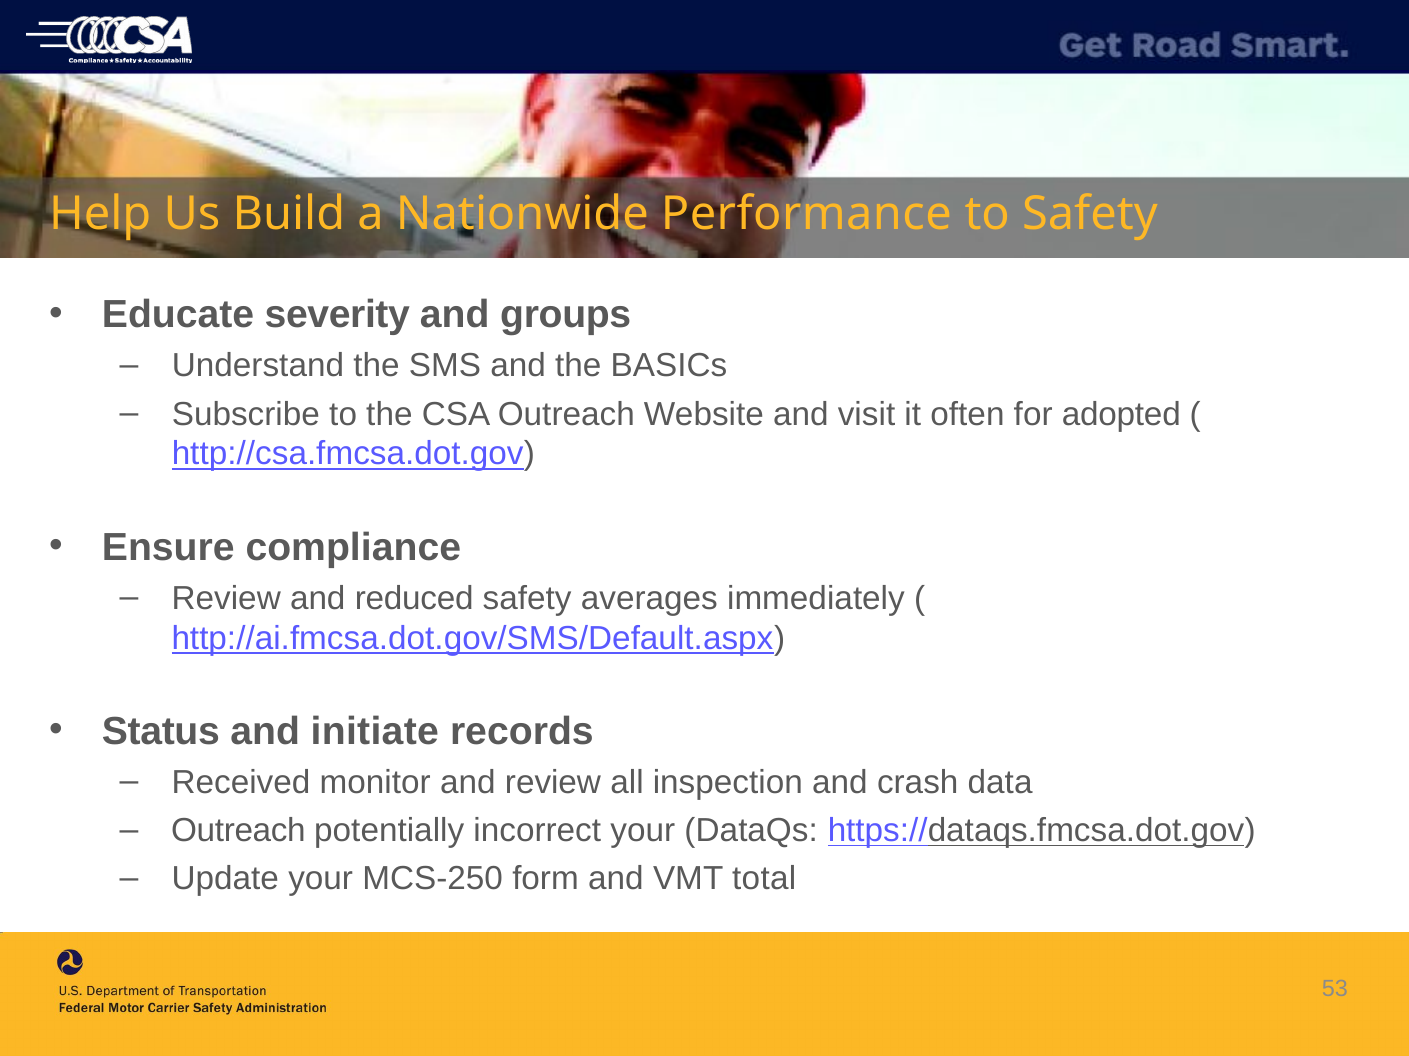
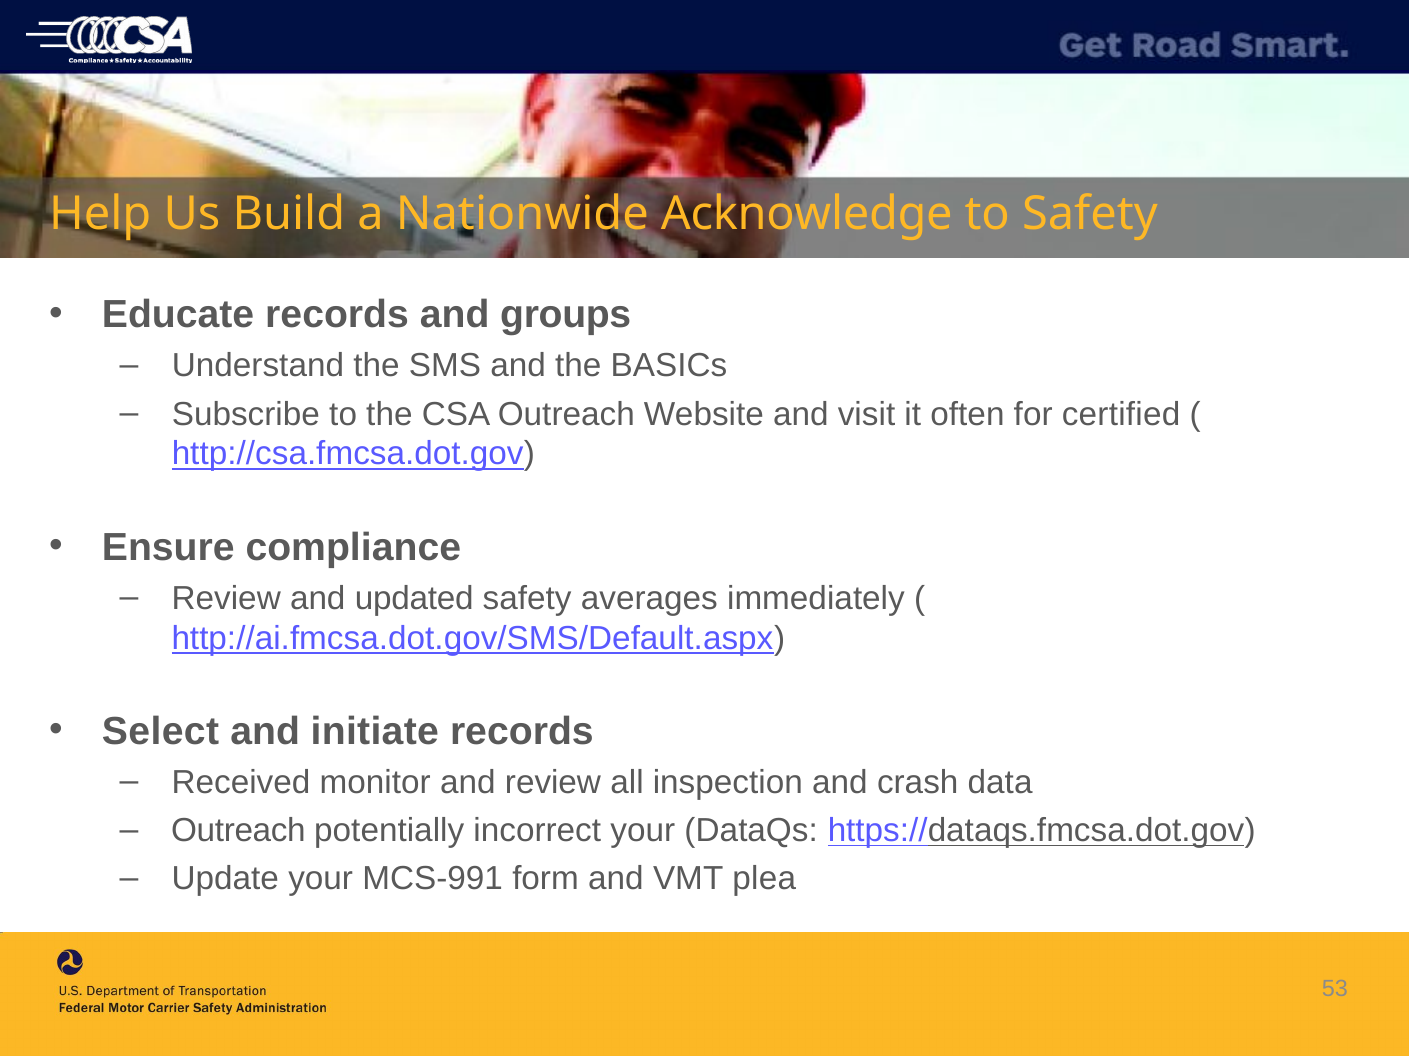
Performance: Performance -> Acknowledge (807, 215)
Educate severity: severity -> records (337, 315)
adopted: adopted -> certified (1121, 414)
reduced: reduced -> updated (414, 599)
Status: Status -> Select (161, 732)
MCS-250: MCS-250 -> MCS-991 (433, 879)
total: total -> plea (764, 879)
